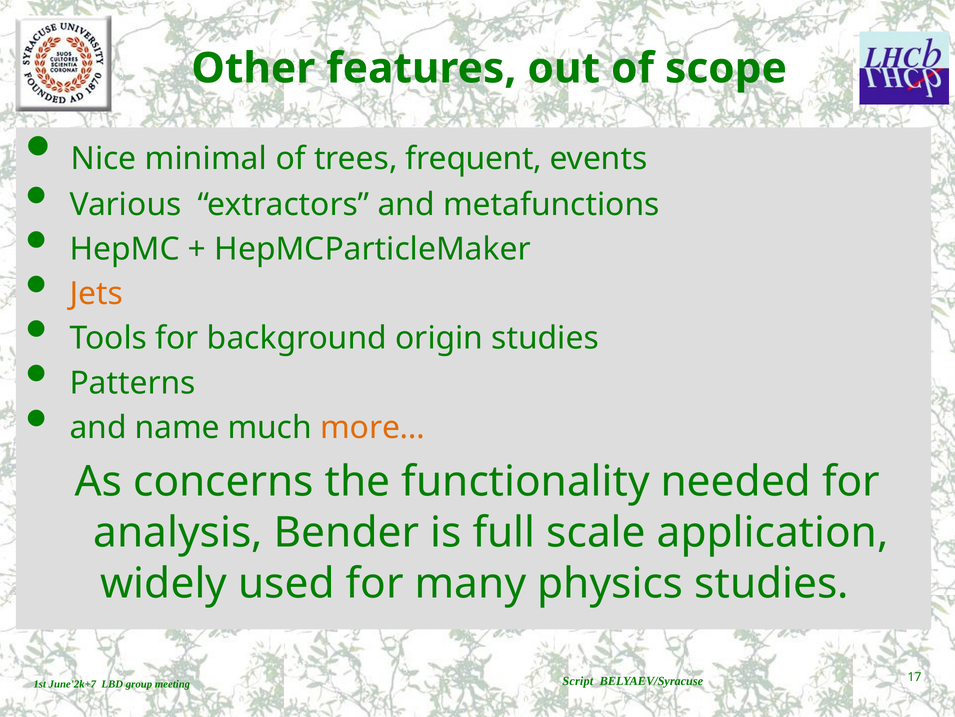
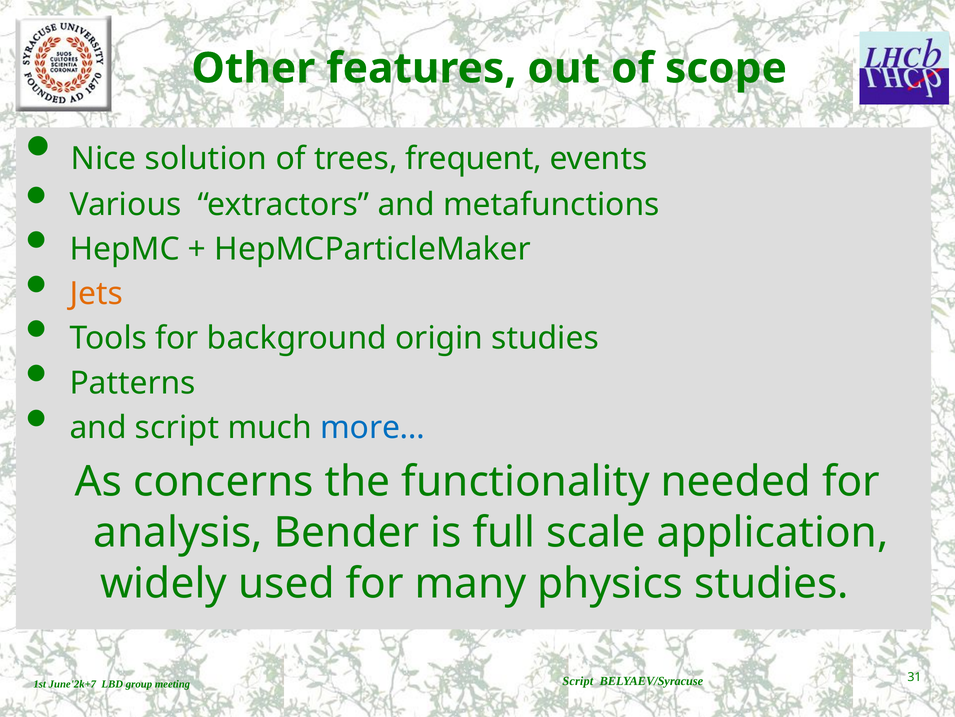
minimal: minimal -> solution (206, 159)
and name: name -> script (177, 427)
more… colour: orange -> blue (373, 427)
17: 17 -> 31 (915, 676)
